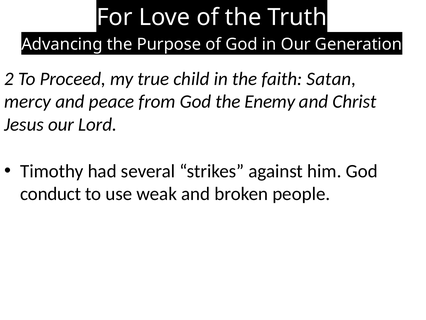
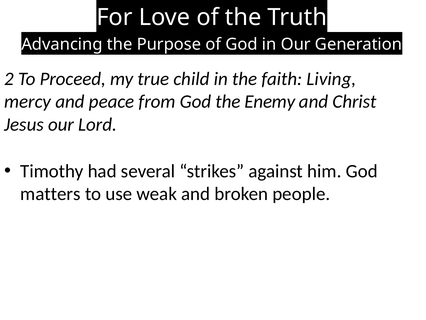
Satan: Satan -> Living (331, 79)
conduct: conduct -> matters (50, 194)
